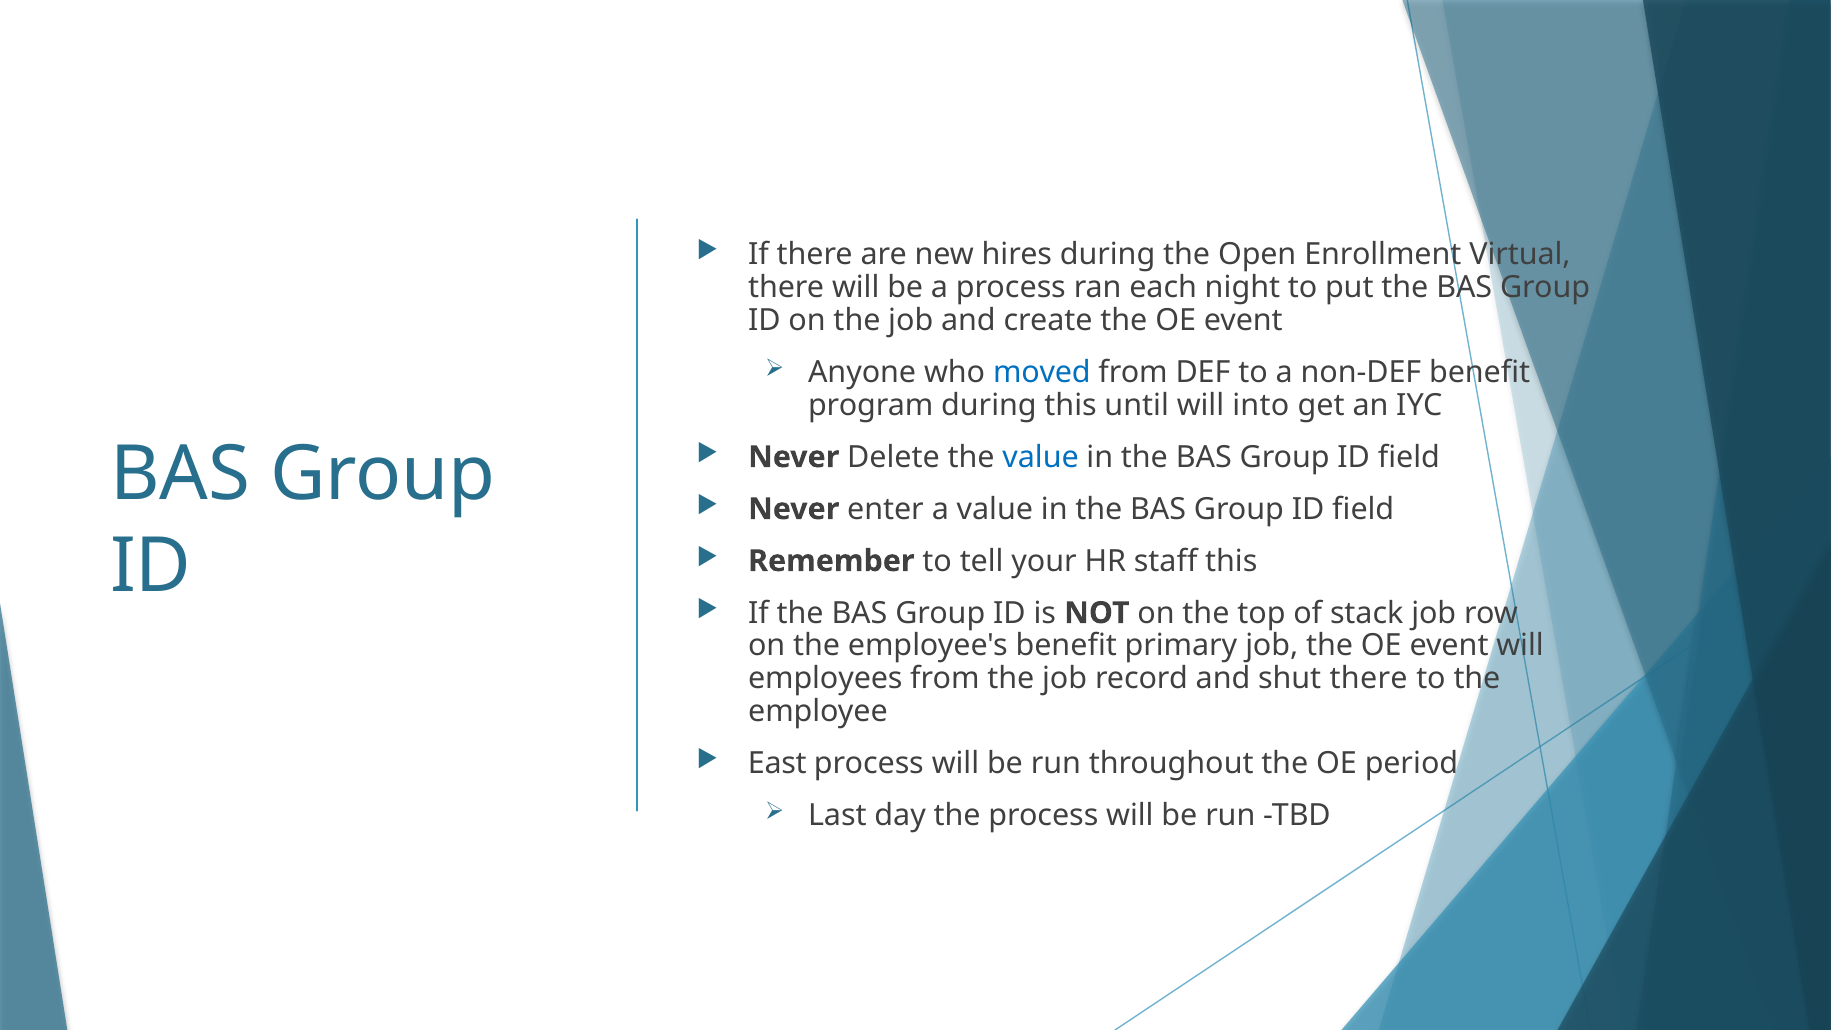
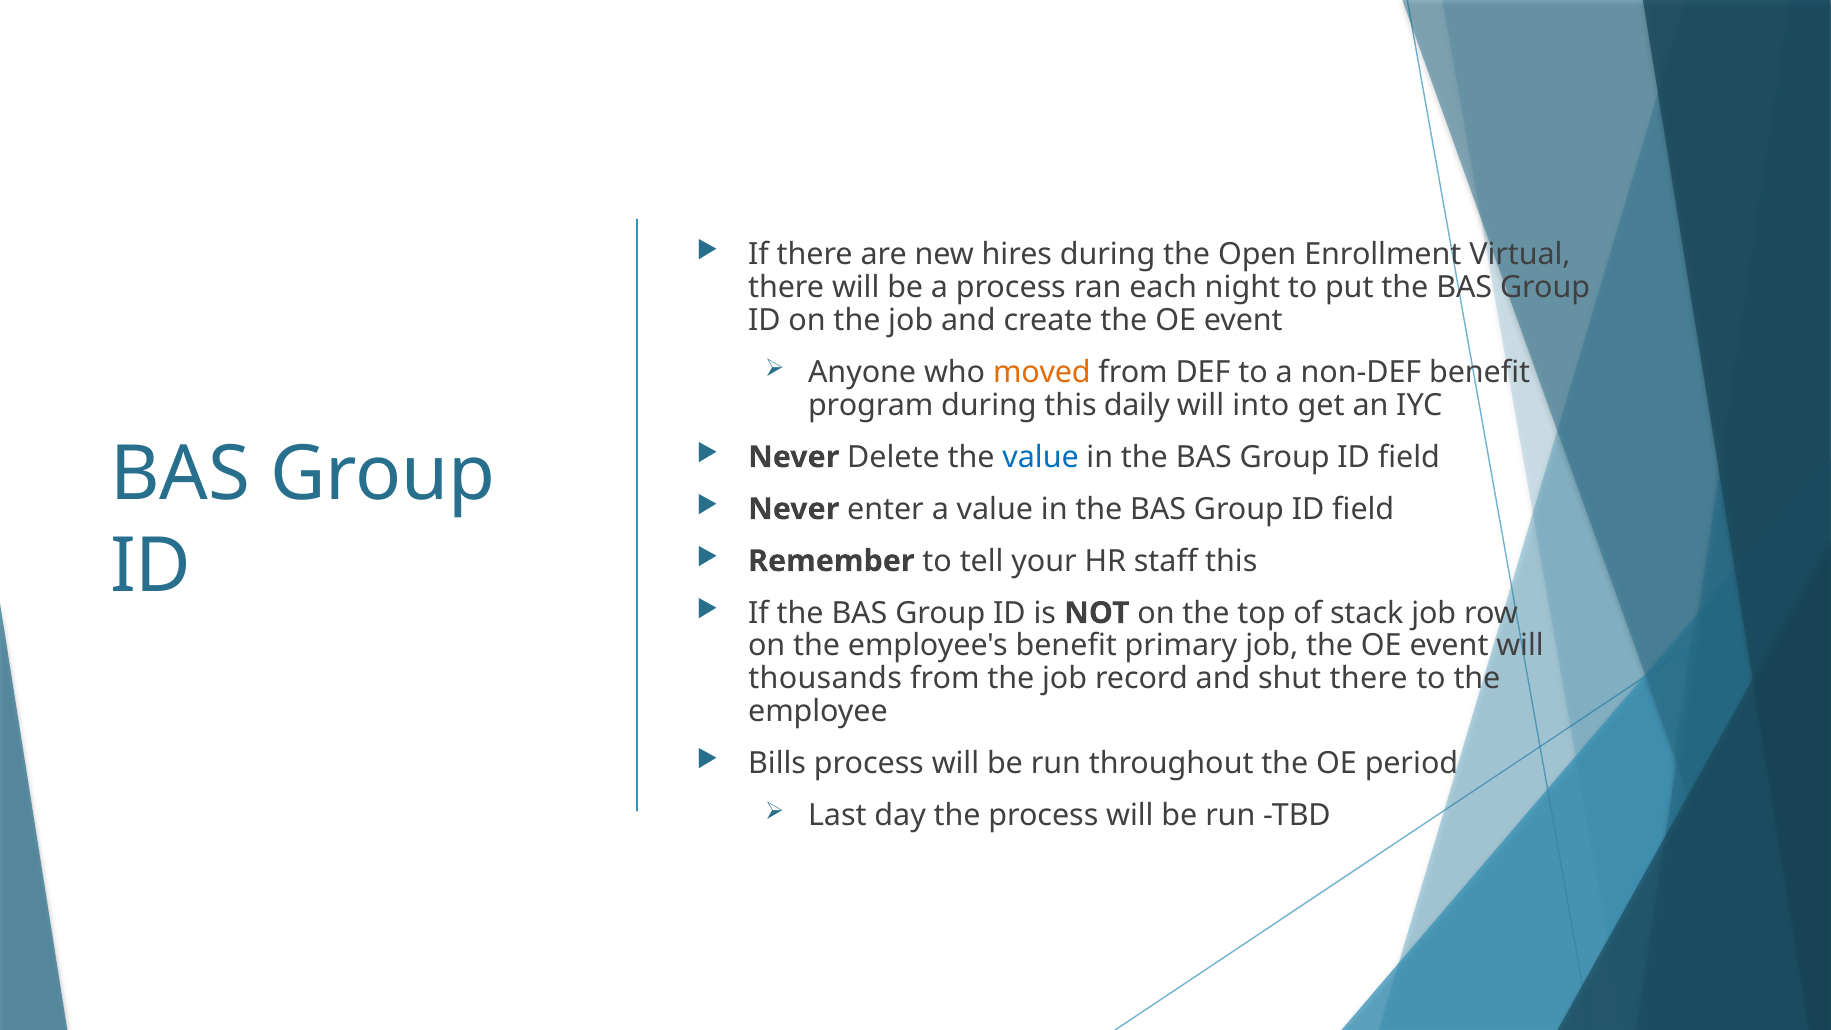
moved colour: blue -> orange (1042, 372)
until: until -> daily (1137, 405)
employees: employees -> thousands (825, 679)
East: East -> Bills (777, 764)
